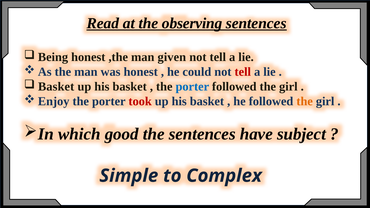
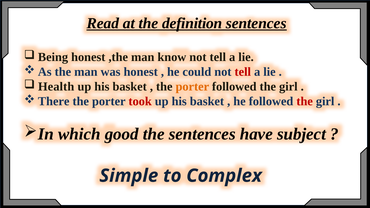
observing: observing -> definition (192, 23)
given: given -> know (172, 57)
Basket: Basket -> Health (56, 87)
porter colour: blue -> orange (192, 87)
Enjoy: Enjoy -> There (54, 101)
the colour: orange -> red (305, 101)
